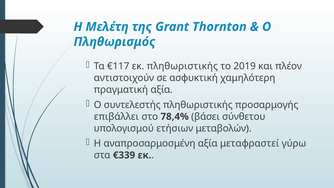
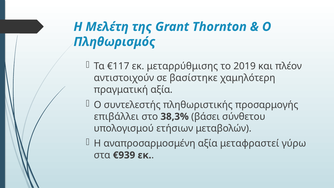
εκ πληθωριστικής: πληθωριστικής -> μεταρρύθμισης (182, 66)
ασφυκτική: ασφυκτική -> βασίστηκε (194, 78)
78,4%: 78,4% -> 38,3% (175, 117)
€339: €339 -> €939 (124, 155)
